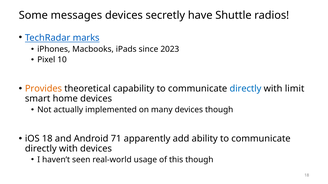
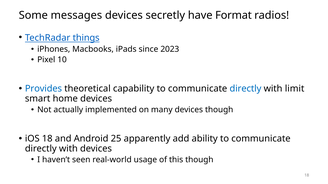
Shuttle: Shuttle -> Format (233, 15)
marks: marks -> things (86, 38)
Provides colour: orange -> blue (43, 89)
71: 71 -> 25 (116, 139)
